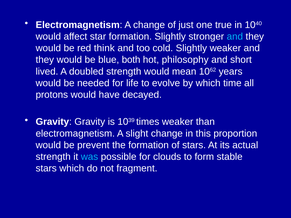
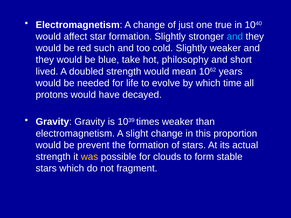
think: think -> such (104, 48)
both: both -> take (131, 60)
was colour: light blue -> yellow (90, 157)
